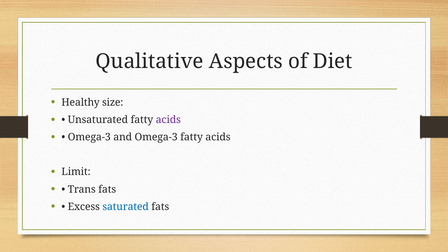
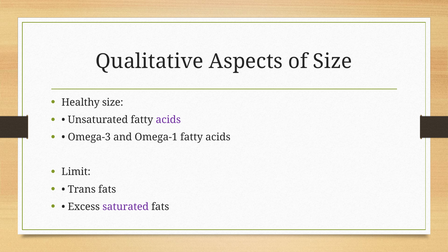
of Diet: Diet -> Size (333, 61)
and Omega-3: Omega-3 -> Omega-1 (156, 137)
saturated colour: blue -> purple (126, 207)
